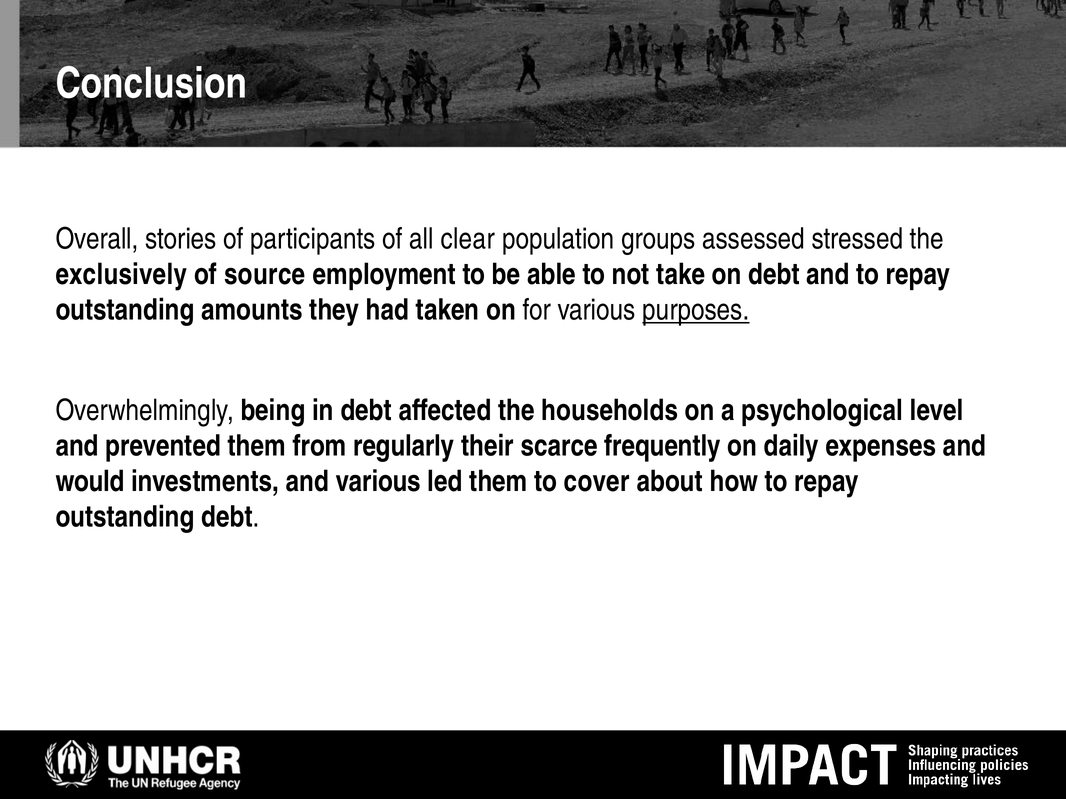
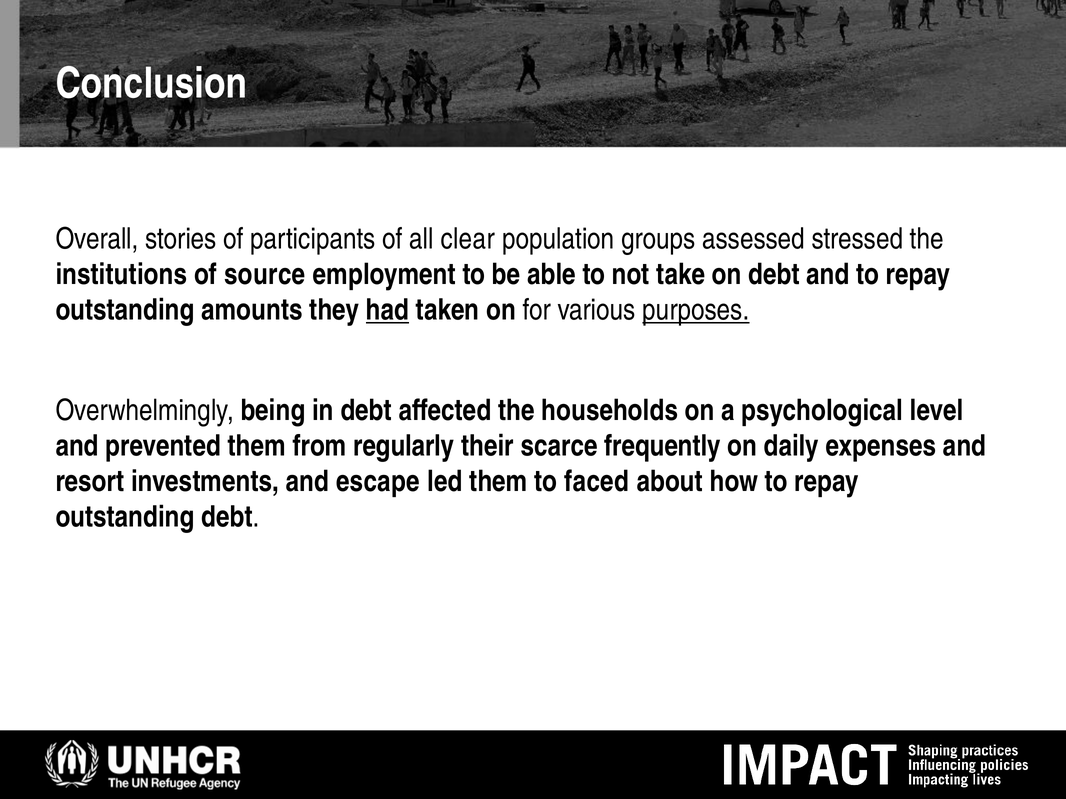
exclusively: exclusively -> institutions (121, 275)
had underline: none -> present (388, 310)
would: would -> resort (90, 482)
and various: various -> escape (378, 482)
cover: cover -> faced (597, 482)
